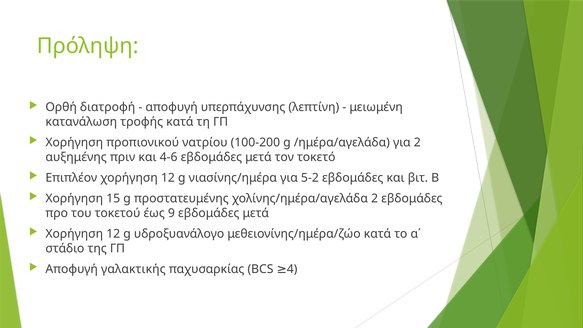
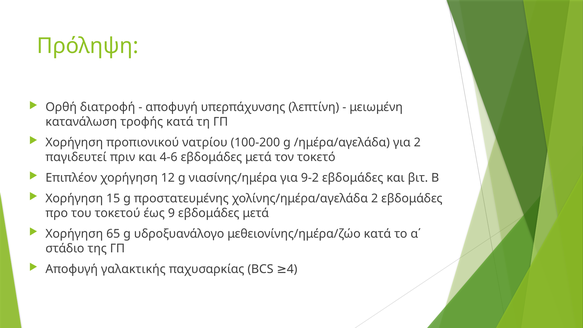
αυξημένης: αυξημένης -> παγιδευτεί (76, 157)
5-2: 5-2 -> 9-2 (310, 178)
12: 12 -> 65 (113, 234)
